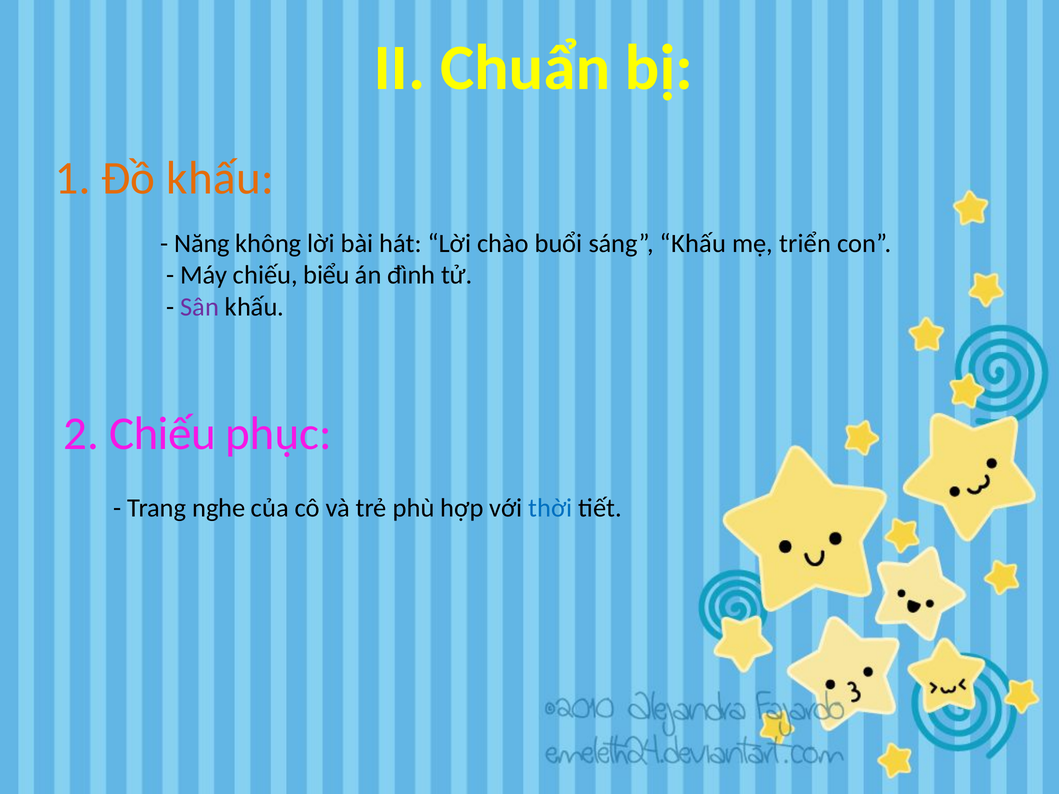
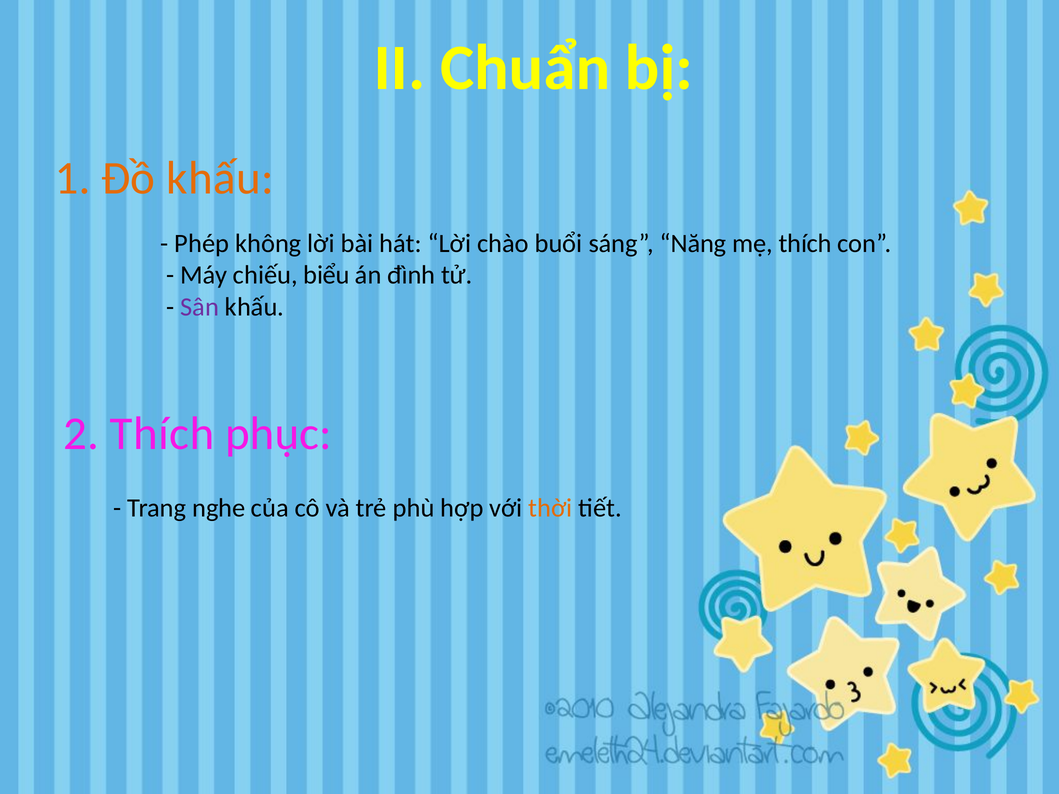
Năng: Năng -> Phép (202, 244)
sáng Khấu: Khấu -> Năng (693, 244)
mẹ triển: triển -> thích (805, 244)
2 Chiếu: Chiếu -> Thích (162, 434)
thời colour: blue -> orange (550, 508)
